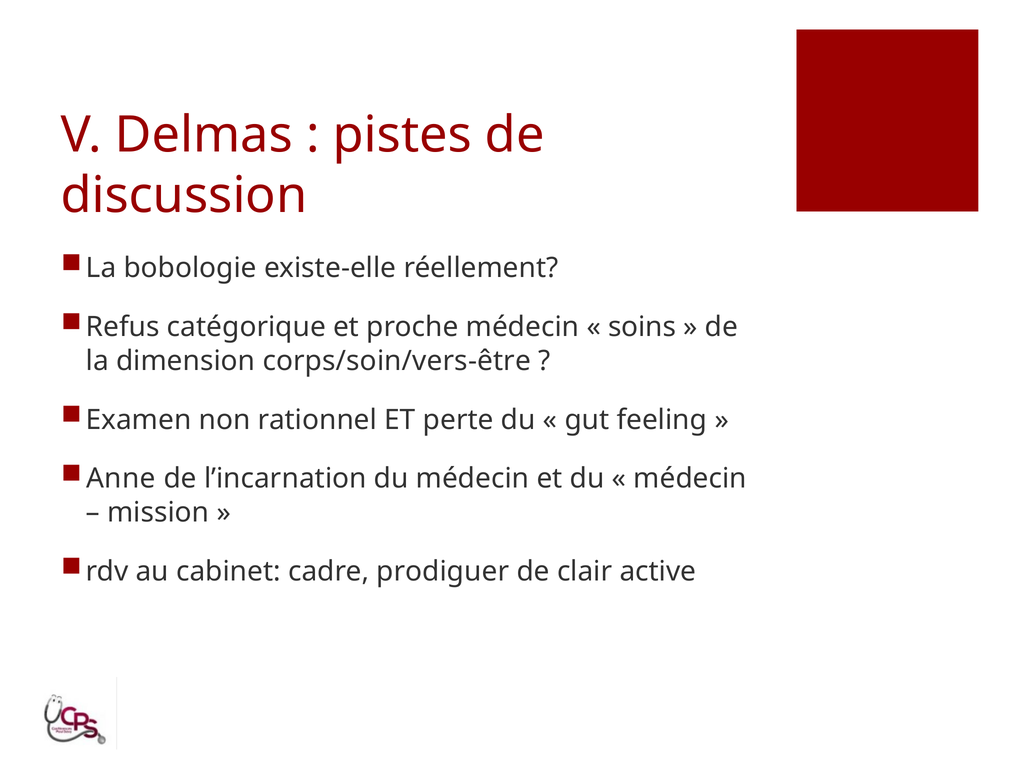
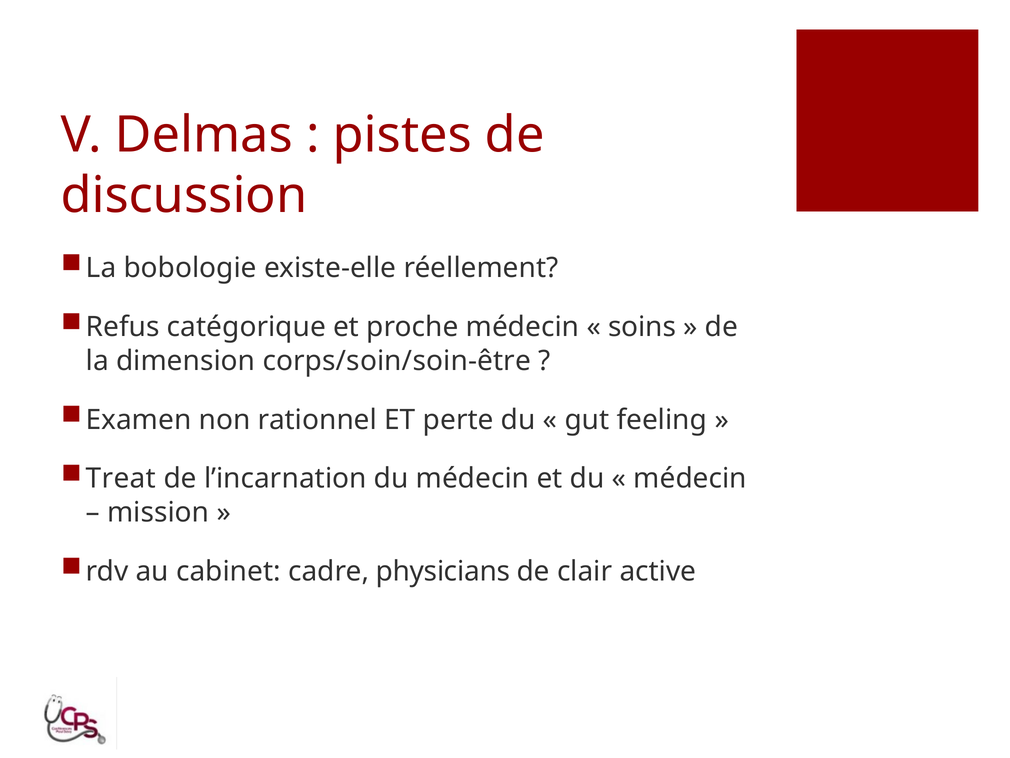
corps/soin/vers-être: corps/soin/vers-être -> corps/soin/soin-être (397, 361)
Anne: Anne -> Treat (121, 478)
prodiguer: prodiguer -> physicians (443, 571)
